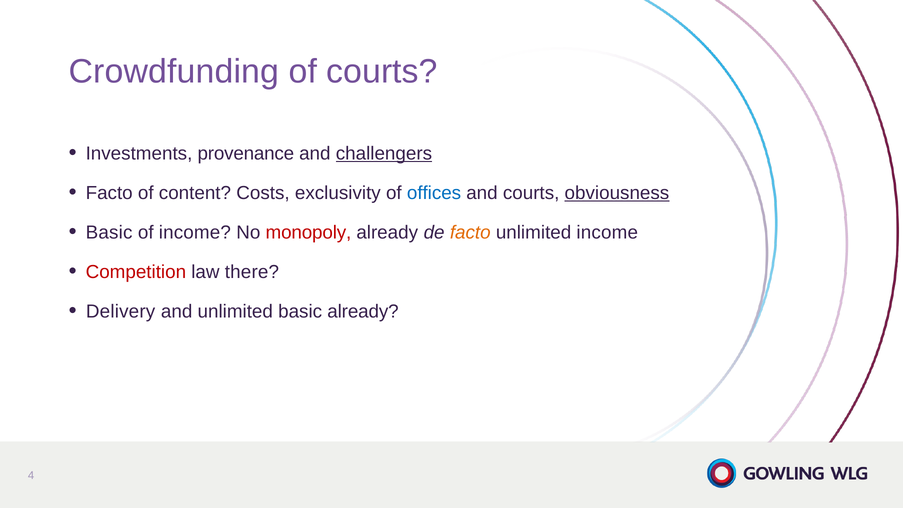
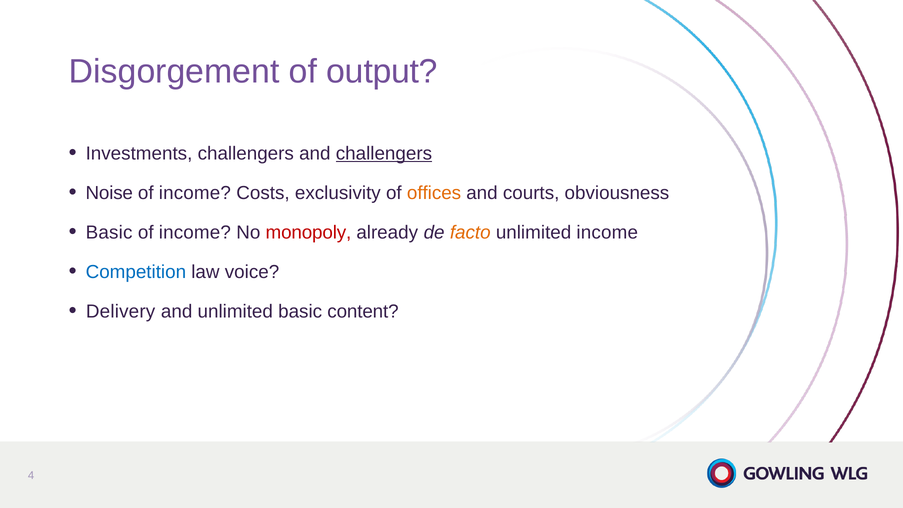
Crowdfunding: Crowdfunding -> Disgorgement (174, 71)
of courts: courts -> output (382, 71)
Investments provenance: provenance -> challengers (246, 153)
Facto: Facto -> Noise (109, 193)
content: content -> income (195, 193)
offices colour: blue -> orange (434, 193)
obviousness underline: present -> none (617, 193)
Competition colour: red -> blue (136, 272)
there: there -> voice (252, 272)
basic already: already -> content (363, 311)
